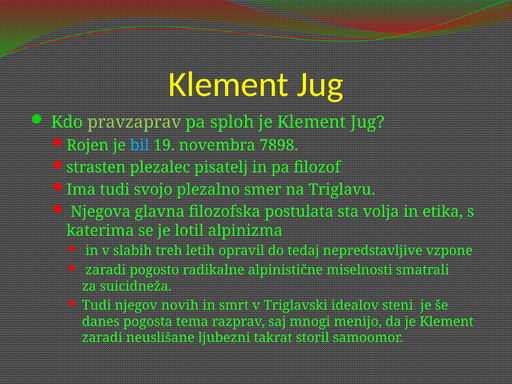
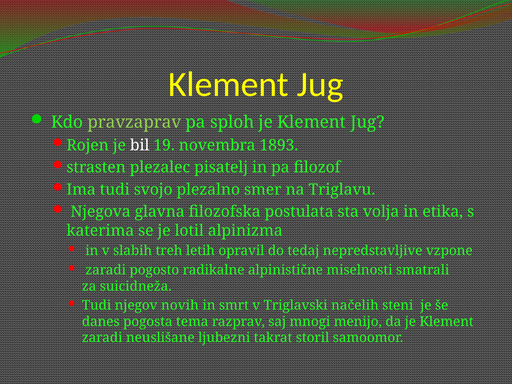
bil colour: light blue -> white (140, 145)
7898: 7898 -> 1893 (279, 145)
idealov: idealov -> načelih (355, 305)
